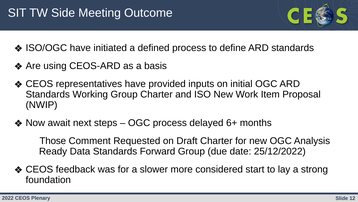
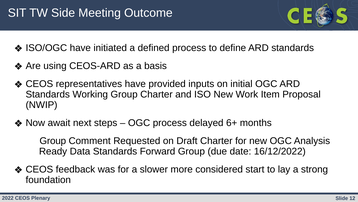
Those: Those -> Group (53, 140)
25/12/2022: 25/12/2022 -> 16/12/2022 (280, 151)
